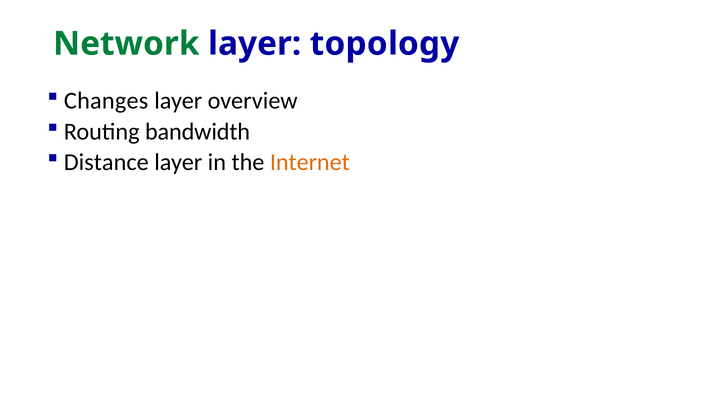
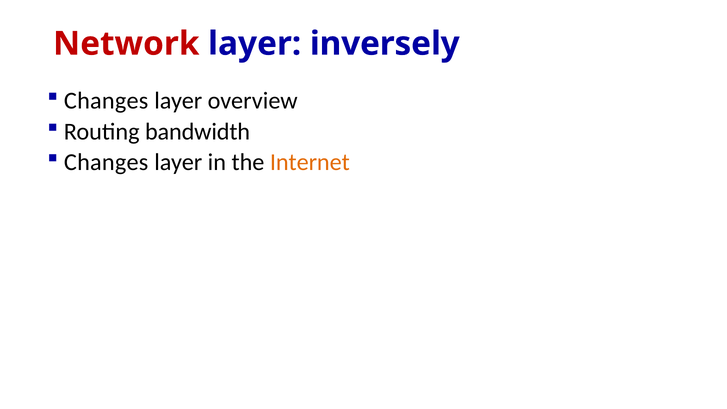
Network colour: green -> red (126, 44)
topology: topology -> inversely (385, 44)
Distance: Distance -> Changes (106, 162)
